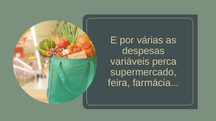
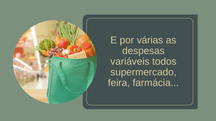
perca: perca -> todos (164, 62)
